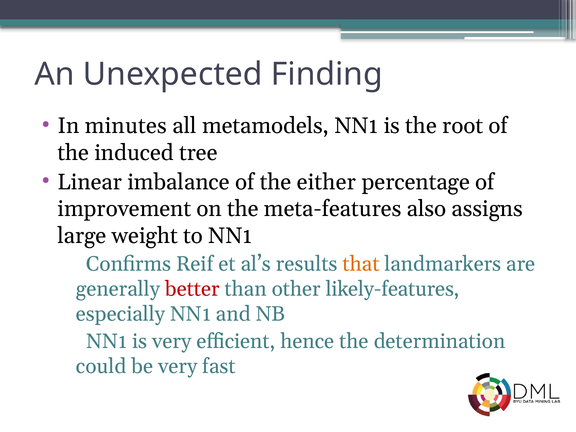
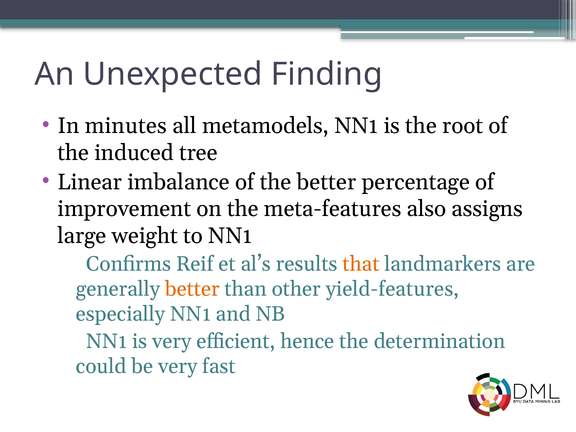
the either: either -> better (326, 182)
better colour: red -> orange (192, 289)
likely-features: likely-features -> yield-features (392, 289)
